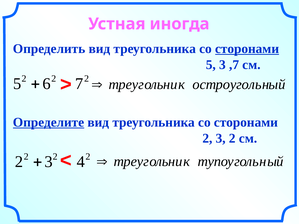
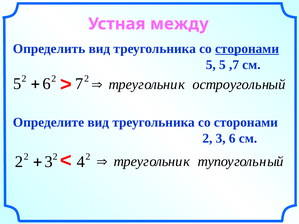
иногда: иногда -> между (179, 24)
5 3: 3 -> 5 (222, 65)
Определите underline: present -> none (49, 122)
2 3 2: 2 -> 6 (232, 138)
